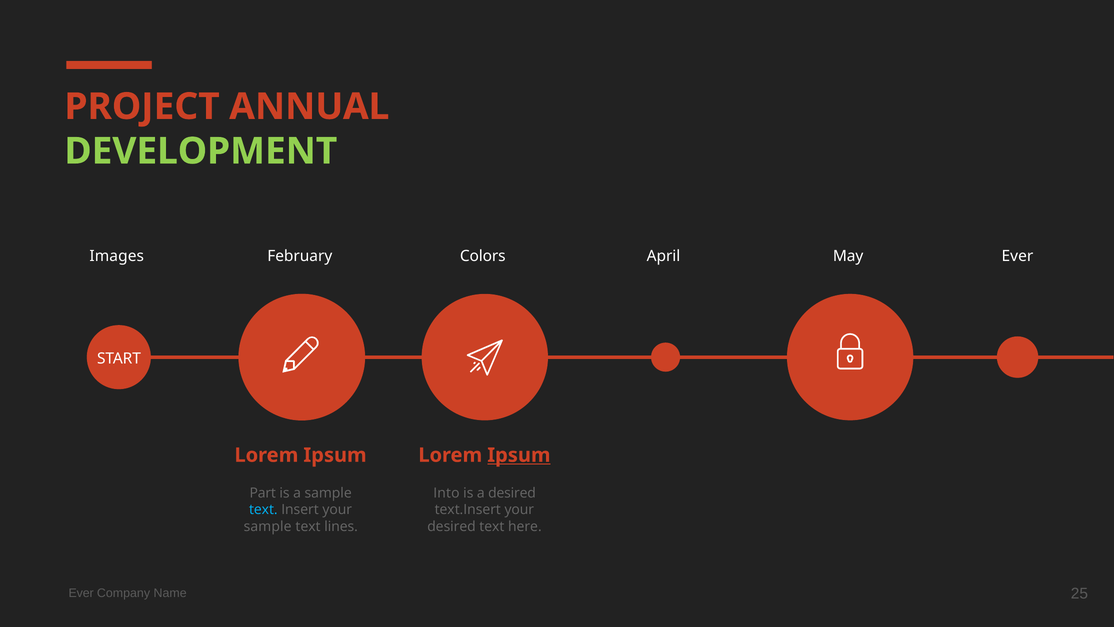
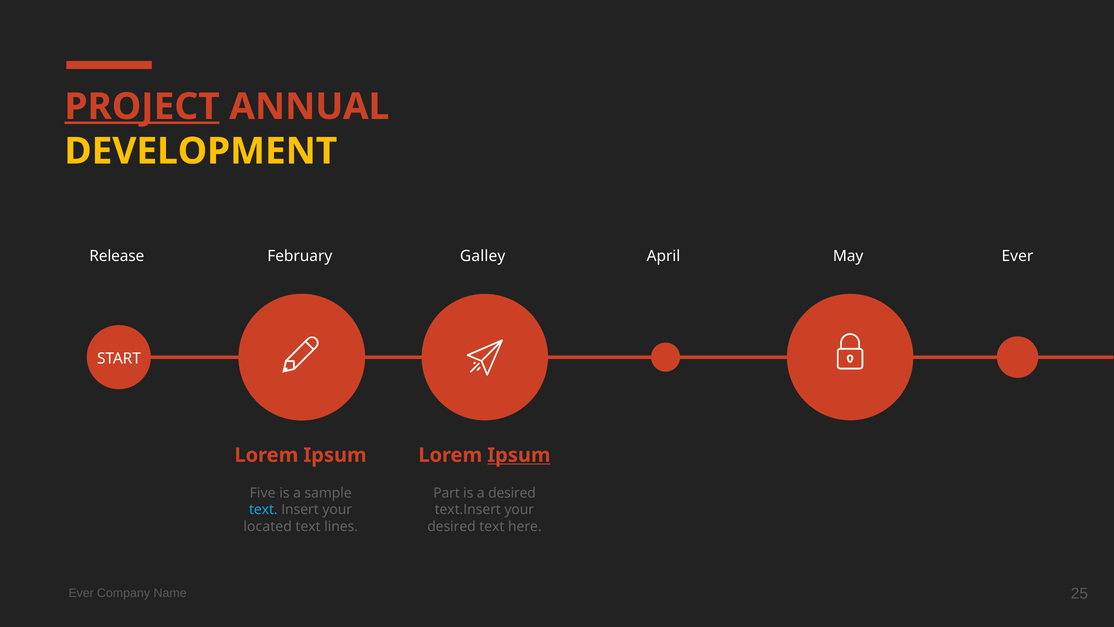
PROJECT underline: none -> present (142, 107)
DEVELOPMENT colour: light green -> yellow (201, 151)
Images: Images -> Release (117, 256)
Colors: Colors -> Galley (483, 256)
Part: Part -> Five (263, 493)
Into: Into -> Part (447, 493)
sample: sample -> located (268, 526)
